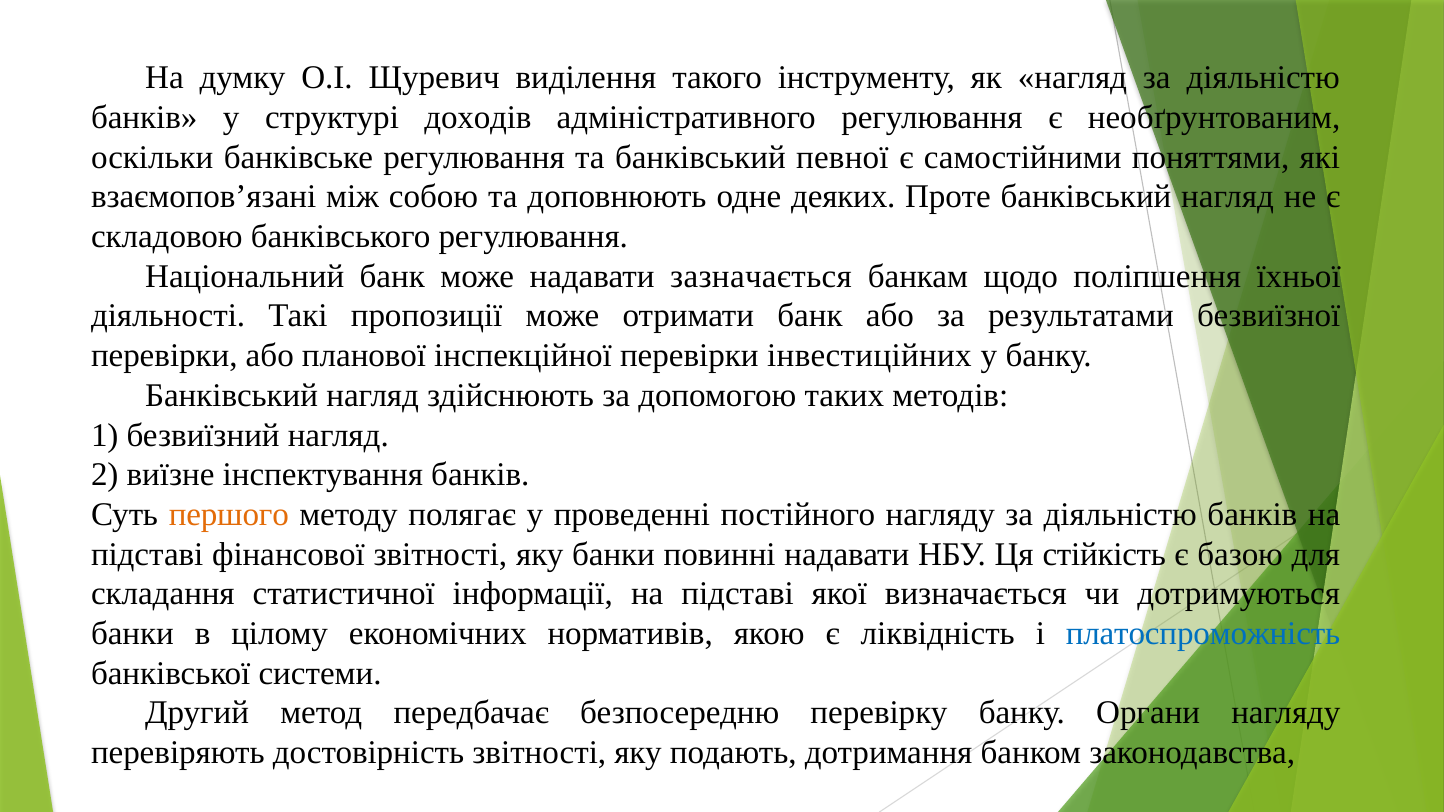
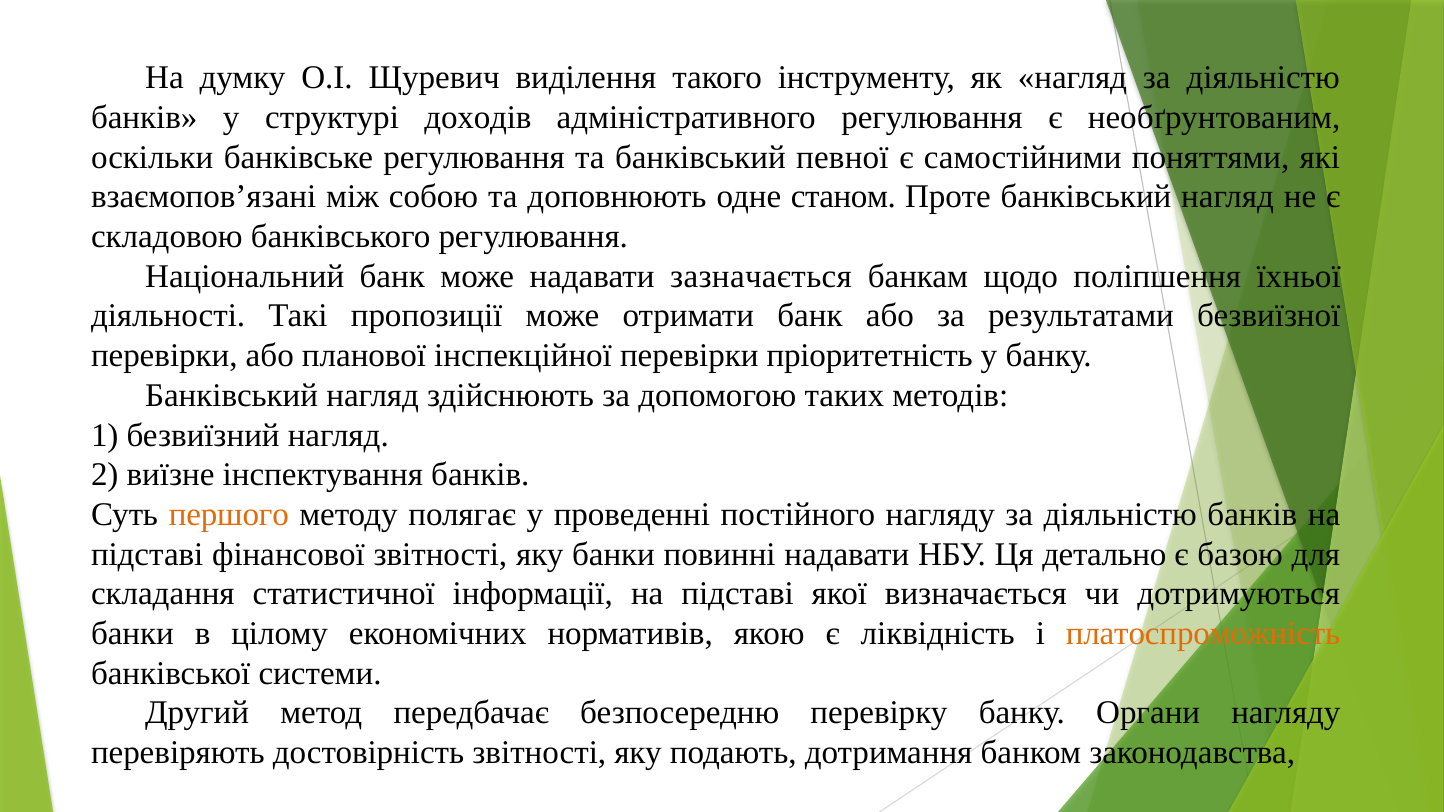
деяких: деяких -> станом (843, 197)
інвестиційних: інвестиційних -> пріоритетність (870, 356)
стійкість: стійкість -> детально (1104, 554)
платоспроможність colour: blue -> orange (1203, 634)
